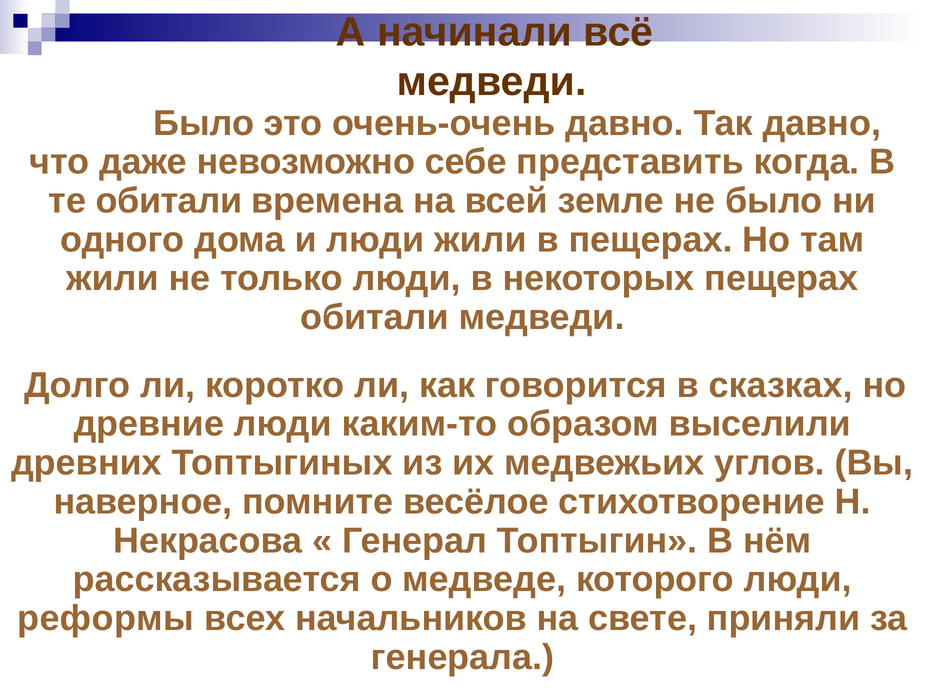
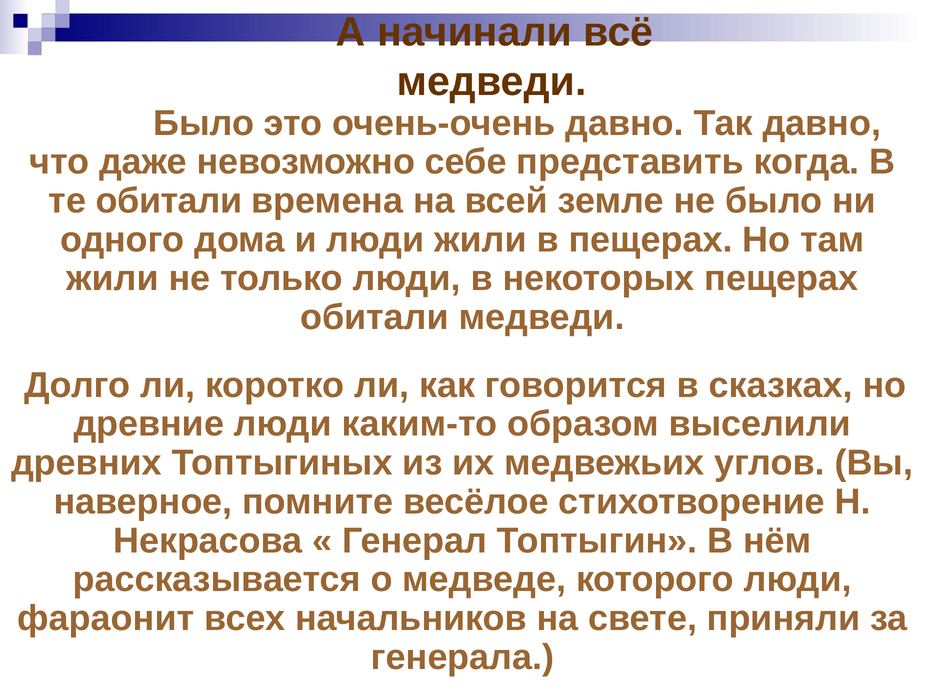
реформы: реформы -> фараонит (106, 618)
